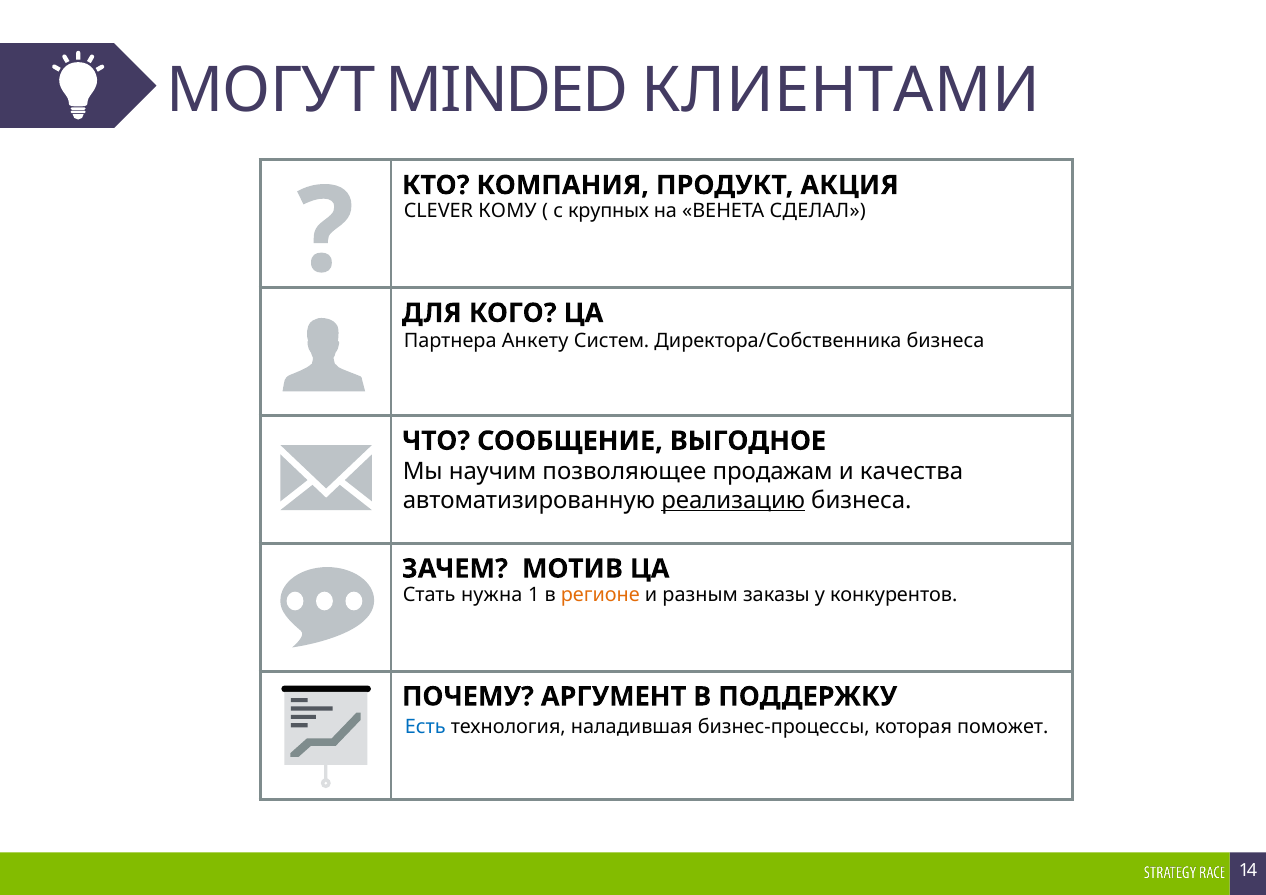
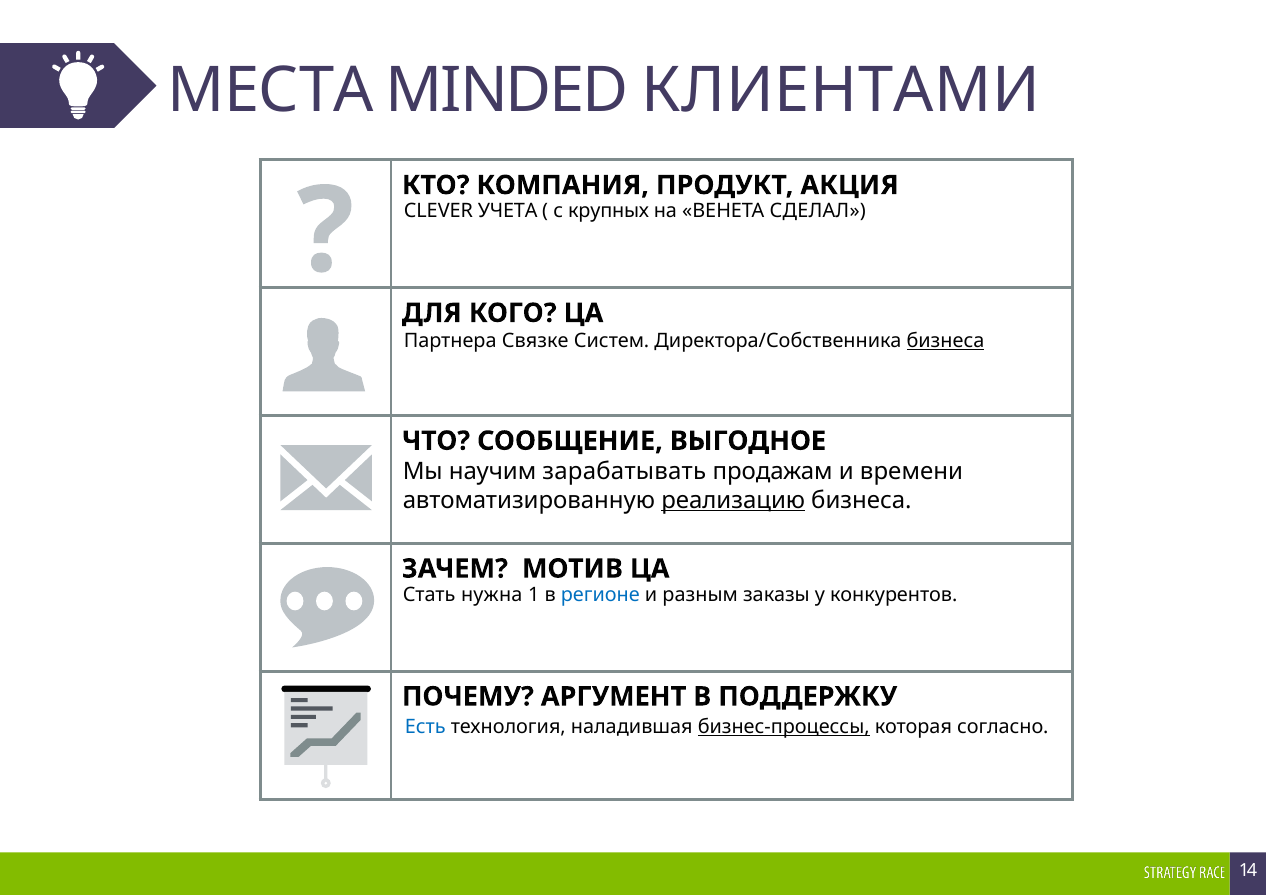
МОГУТ: МОГУТ -> МЕСТА (271, 90)
КОМУ: КОМУ -> УЧЕТА (508, 211)
Анкету: Анкету -> Связке (535, 341)
бизнеса underline: none -> present (945, 341)
позволяющее: позволяющее -> зарабатывать (624, 472)
качества: качества -> времени (912, 472)
регионе colour: orange -> blue (600, 595)
бизнес-процессы underline: none -> present (784, 727)
поможет: поможет -> согласно (1003, 727)
